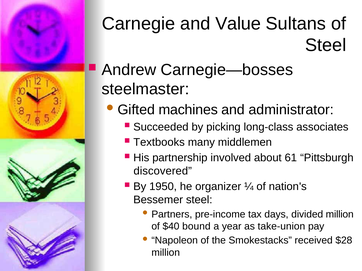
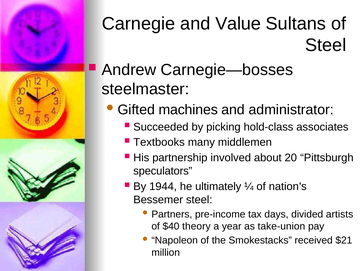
long-class: long-class -> hold-class (268, 127)
61: 61 -> 20 (291, 158)
discovered: discovered -> speculators (163, 171)
1950: 1950 -> 1944 (163, 187)
organizer: organizer -> ultimately (218, 187)
divided million: million -> artists (340, 215)
bound: bound -> theory (196, 227)
$28: $28 -> $21 (344, 241)
